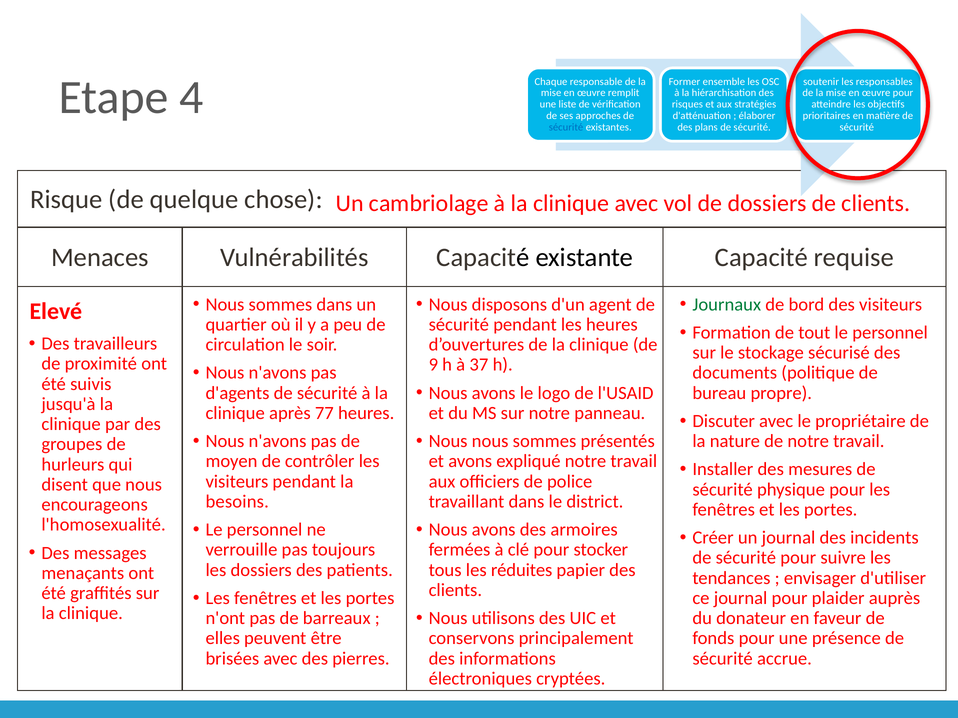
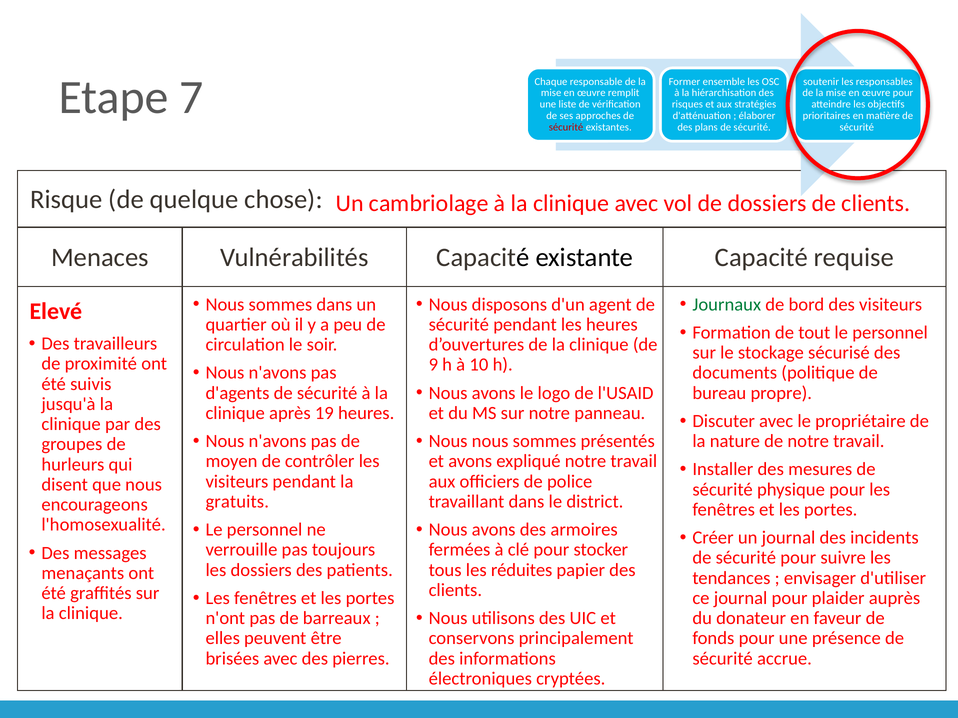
4: 4 -> 7 (192, 98)
sécurité colour: blue -> red (566, 127)
37: 37 -> 10 (479, 365)
77: 77 -> 19 (324, 413)
besoins: besoins -> gratuits (237, 502)
